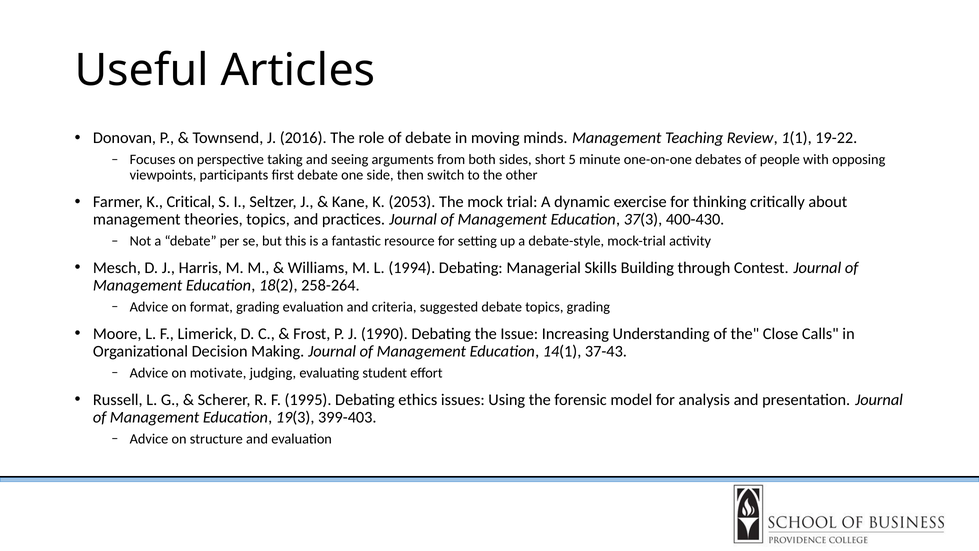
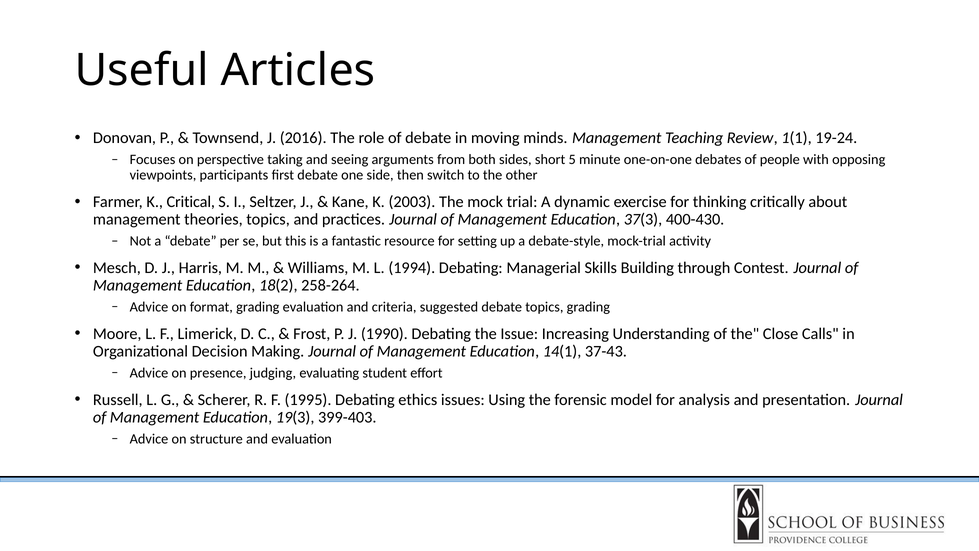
19-22: 19-22 -> 19-24 (836, 138)
2053: 2053 -> 2003 (412, 202)
motivate: motivate -> presence (218, 373)
